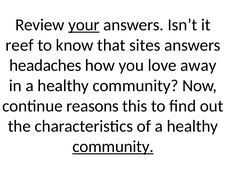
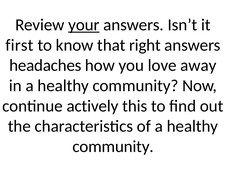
reef: reef -> first (19, 45)
sites: sites -> right (145, 45)
reasons: reasons -> actively (92, 106)
community underline: present -> none (113, 147)
